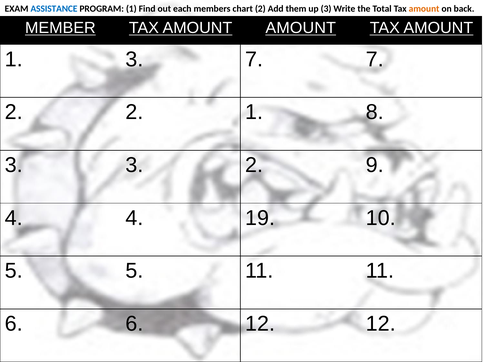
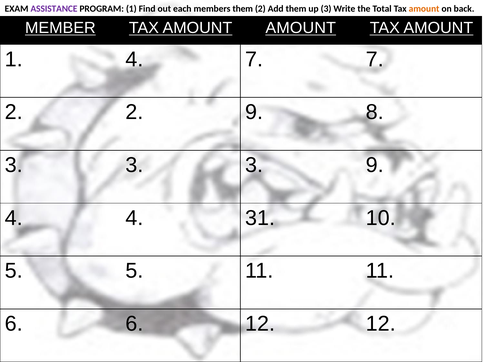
ASSISTANCE colour: blue -> purple (54, 9)
members chart: chart -> them (243, 9)
1 3: 3 -> 4 (135, 59)
2 1: 1 -> 9 (254, 112)
3 3 2: 2 -> 3 (254, 165)
19: 19 -> 31 (260, 218)
